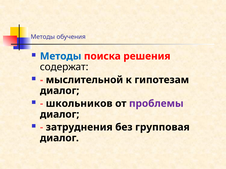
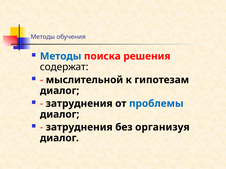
школьников: школьников -> затруднения (79, 104)
проблемы colour: purple -> blue (156, 104)
групповая: групповая -> организуя (162, 128)
